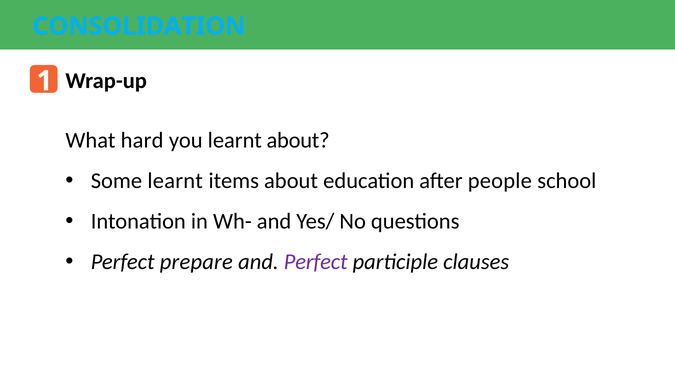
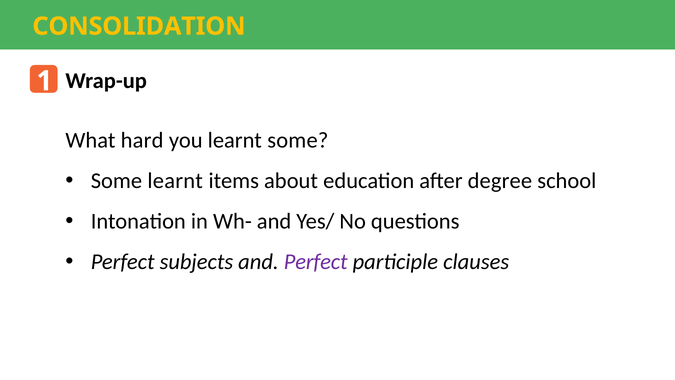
CONSOLIDATION colour: light blue -> yellow (139, 26)
learnt about: about -> some (298, 140)
people: people -> degree (500, 181)
prepare: prepare -> subjects (196, 262)
